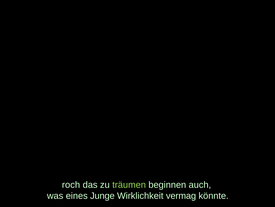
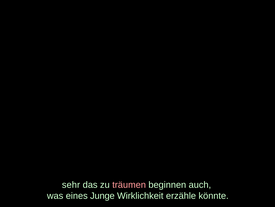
roch: roch -> sehr (71, 184)
träumen colour: light green -> pink (129, 184)
vermag: vermag -> erzähle (181, 195)
